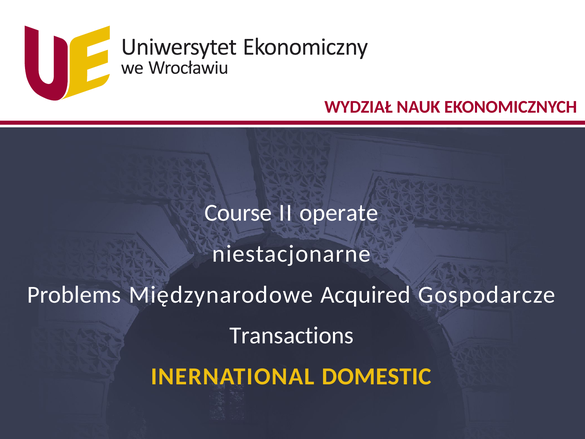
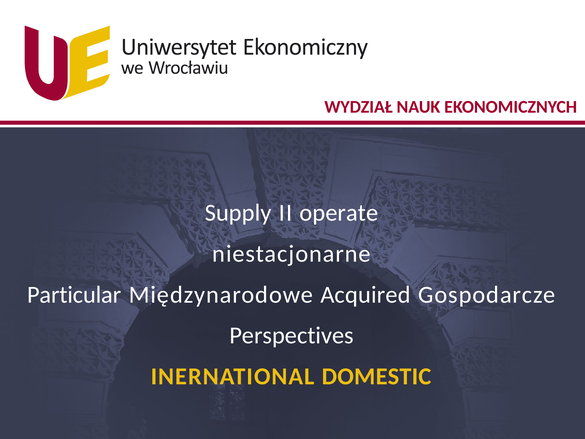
Course: Course -> Supply (238, 213)
Problems: Problems -> Particular (74, 294)
Transactions: Transactions -> Perspectives (292, 335)
